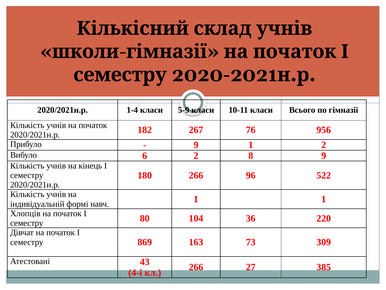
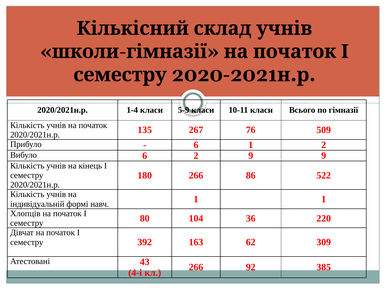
182: 182 -> 135 (145, 130)
956: 956 -> 509 (324, 130)
9: 9 -> 6 (196, 145)
2 8: 8 -> 9 (251, 155)
96: 96 -> 86 (251, 175)
869: 869 -> 392 (145, 242)
73: 73 -> 62 (251, 242)
27: 27 -> 92 (251, 267)
